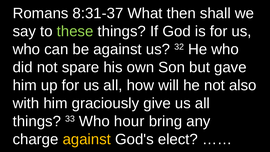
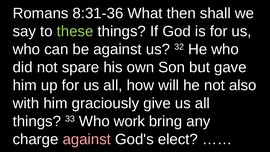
8:31-37: 8:31-37 -> 8:31-36 (98, 13)
hour: hour -> work (129, 121)
against colour: yellow -> pink (87, 139)
